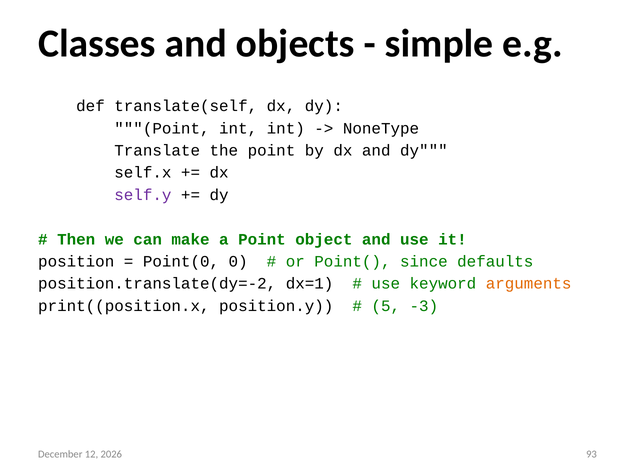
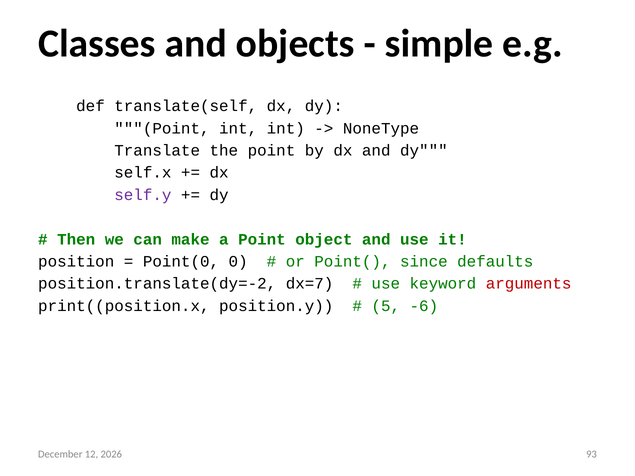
dx=1: dx=1 -> dx=7 (310, 284)
arguments colour: orange -> red (529, 284)
-3: -3 -> -6 (424, 306)
